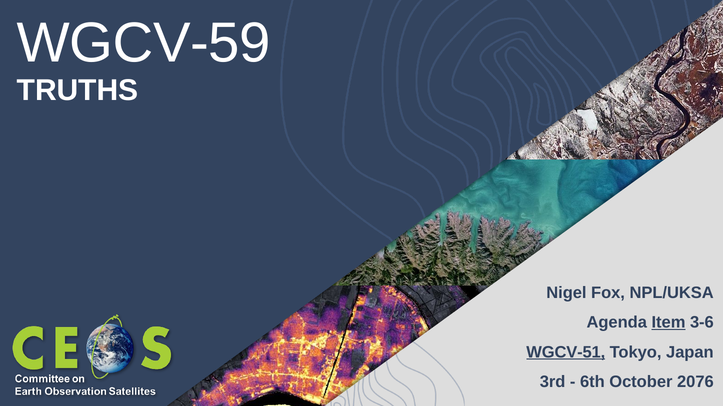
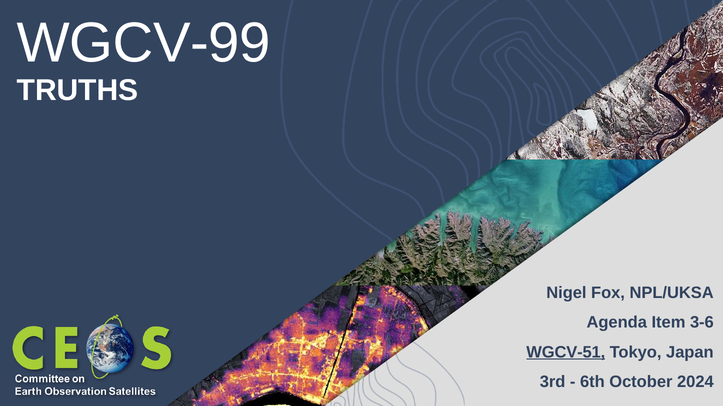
WGCV-59: WGCV-59 -> WGCV-99 (144, 43)
Item underline: present -> none (668, 322)
2076: 2076 -> 2024 (695, 381)
